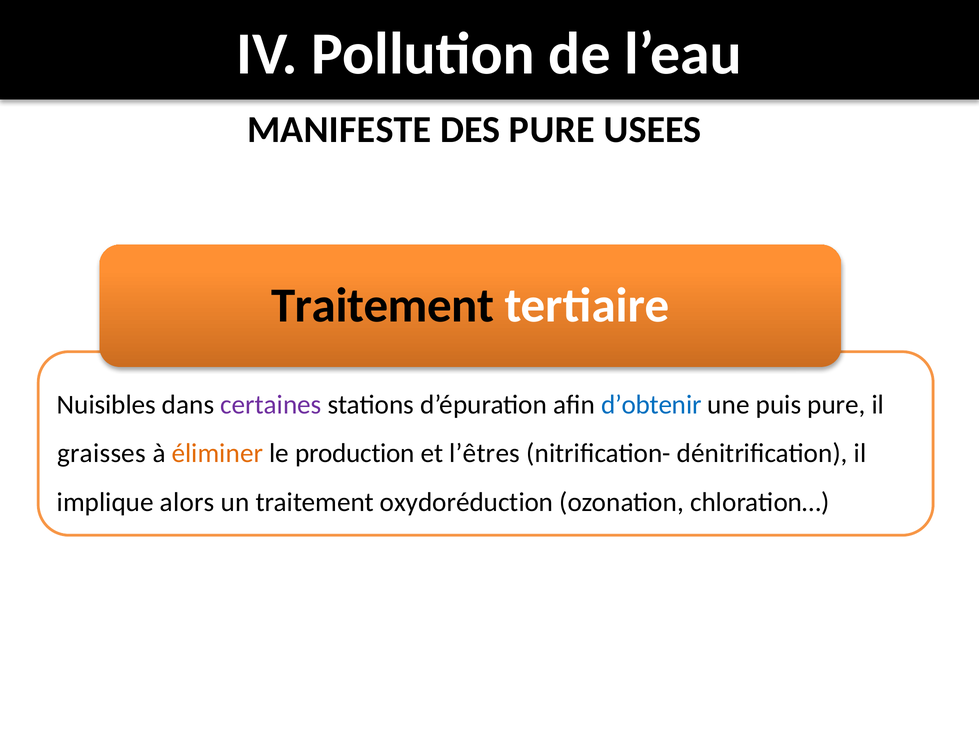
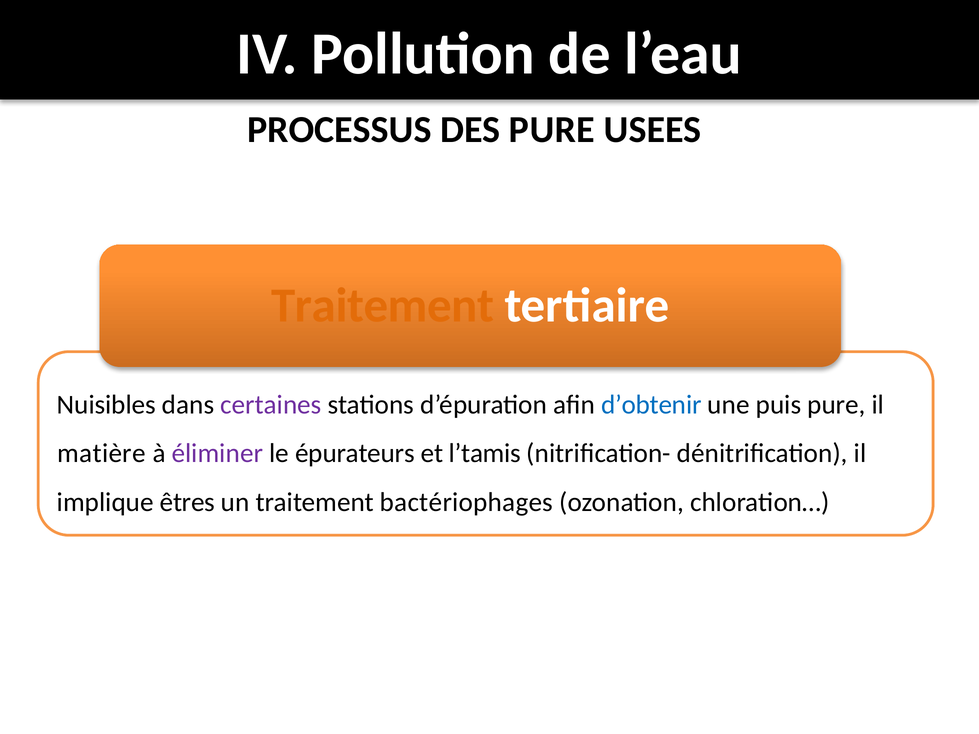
MANIFESTE: MANIFESTE -> PROCESSUS (339, 130)
Traitement colour: black -> orange (383, 306)
graisses: graisses -> matière (101, 454)
éliminer colour: orange -> purple (217, 454)
production: production -> épurateurs (355, 454)
l’êtres: l’êtres -> l’tamis (485, 454)
alors: alors -> êtres (187, 503)
oxydoréduction: oxydoréduction -> bactériophages (466, 503)
